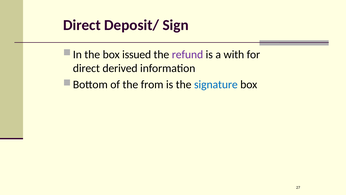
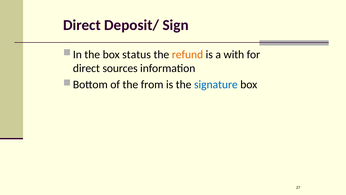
issued: issued -> status (137, 54)
refund colour: purple -> orange (187, 54)
derived: derived -> sources (120, 68)
